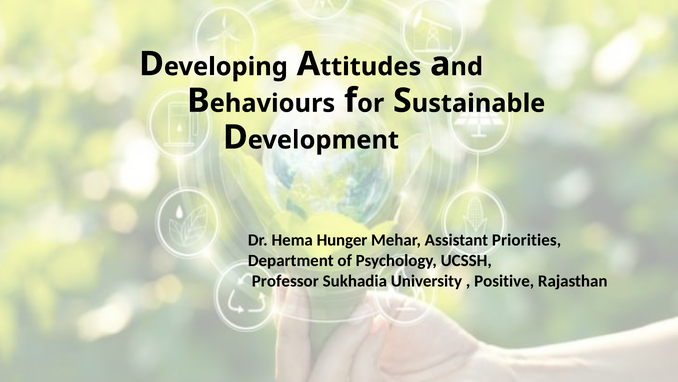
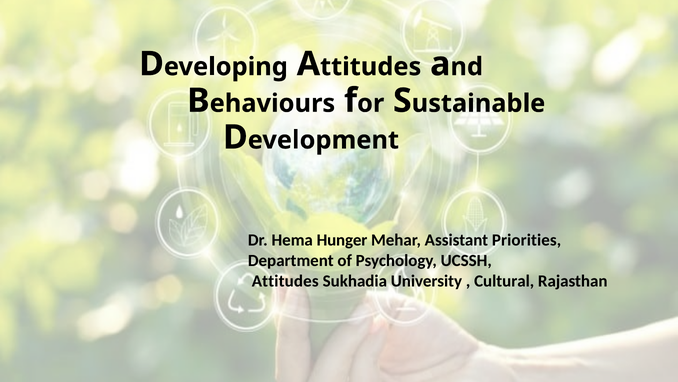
Professor: Professor -> Attitudes (285, 281)
Positive: Positive -> Cultural (504, 281)
